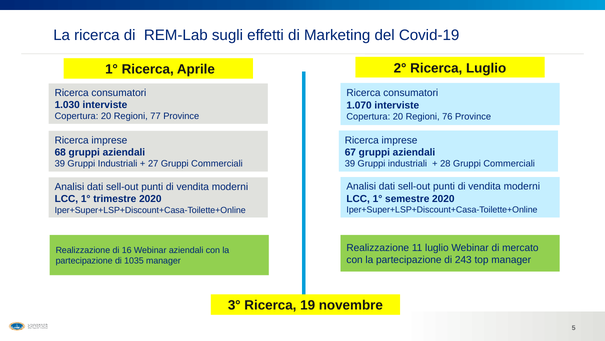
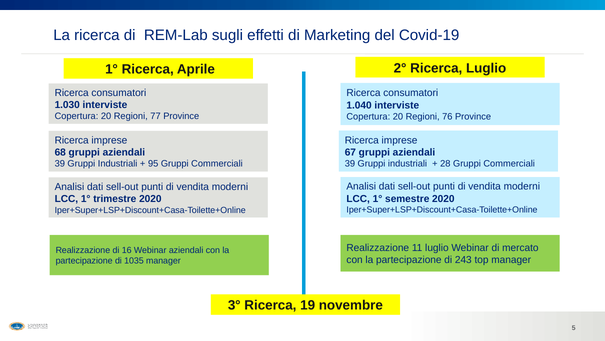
1.070: 1.070 -> 1.040 (359, 105)
27: 27 -> 95 (153, 164)
